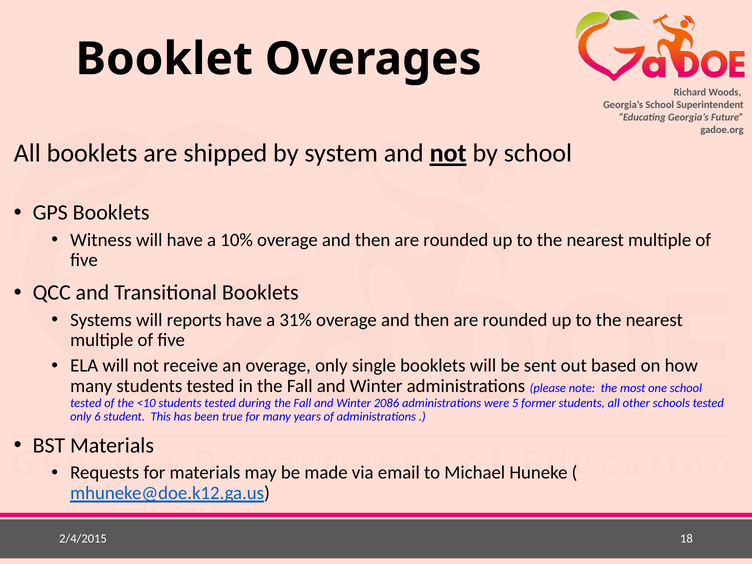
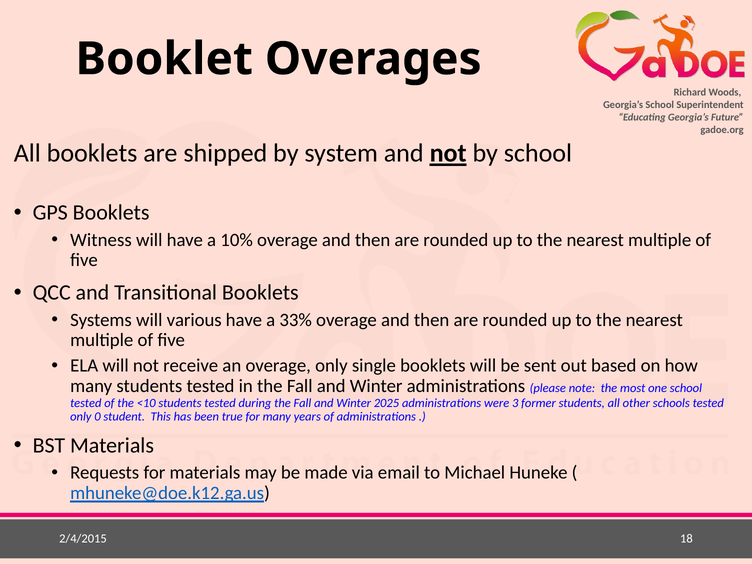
reports: reports -> various (194, 320)
31%: 31% -> 33% (296, 320)
2086: 2086 -> 2025 (386, 403)
5: 5 -> 3 (515, 403)
6: 6 -> 0 (98, 416)
